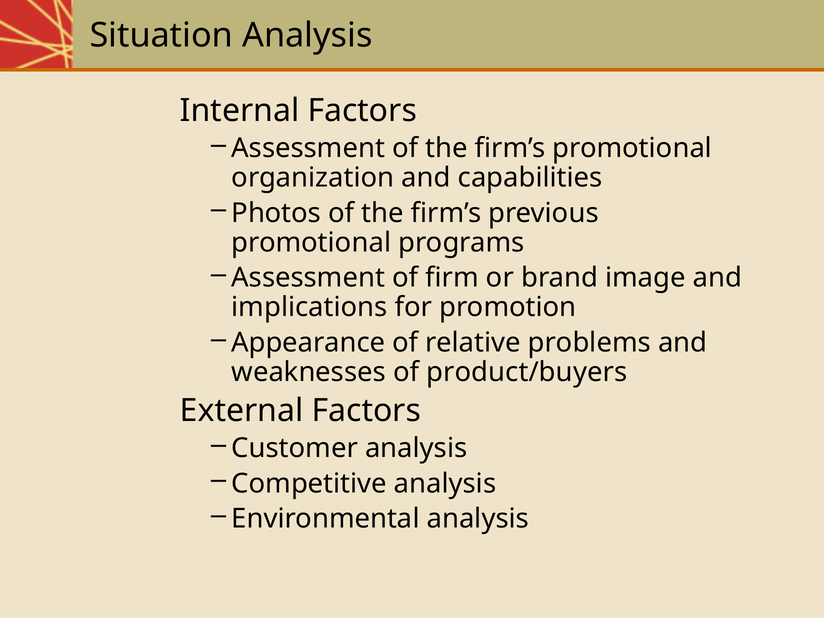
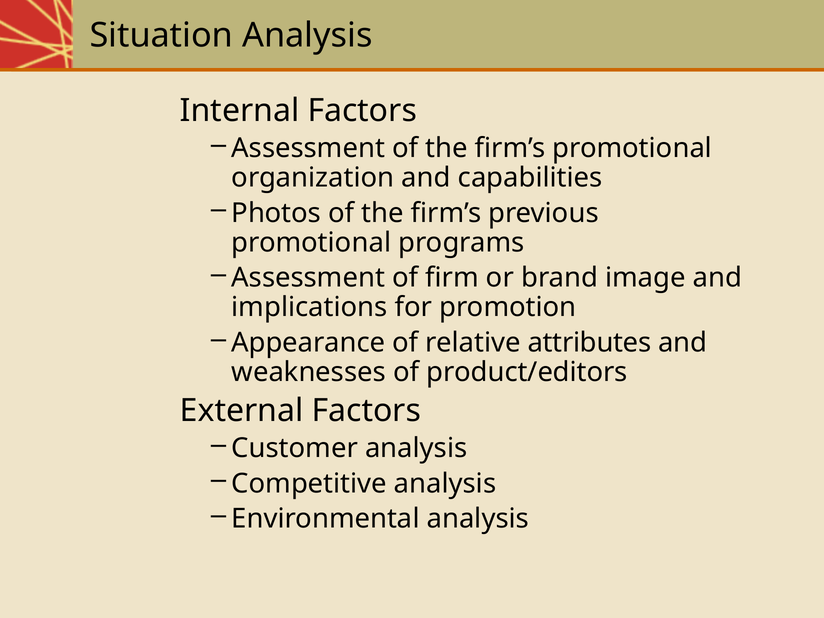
problems: problems -> attributes (589, 343)
product/buyers: product/buyers -> product/editors (527, 372)
